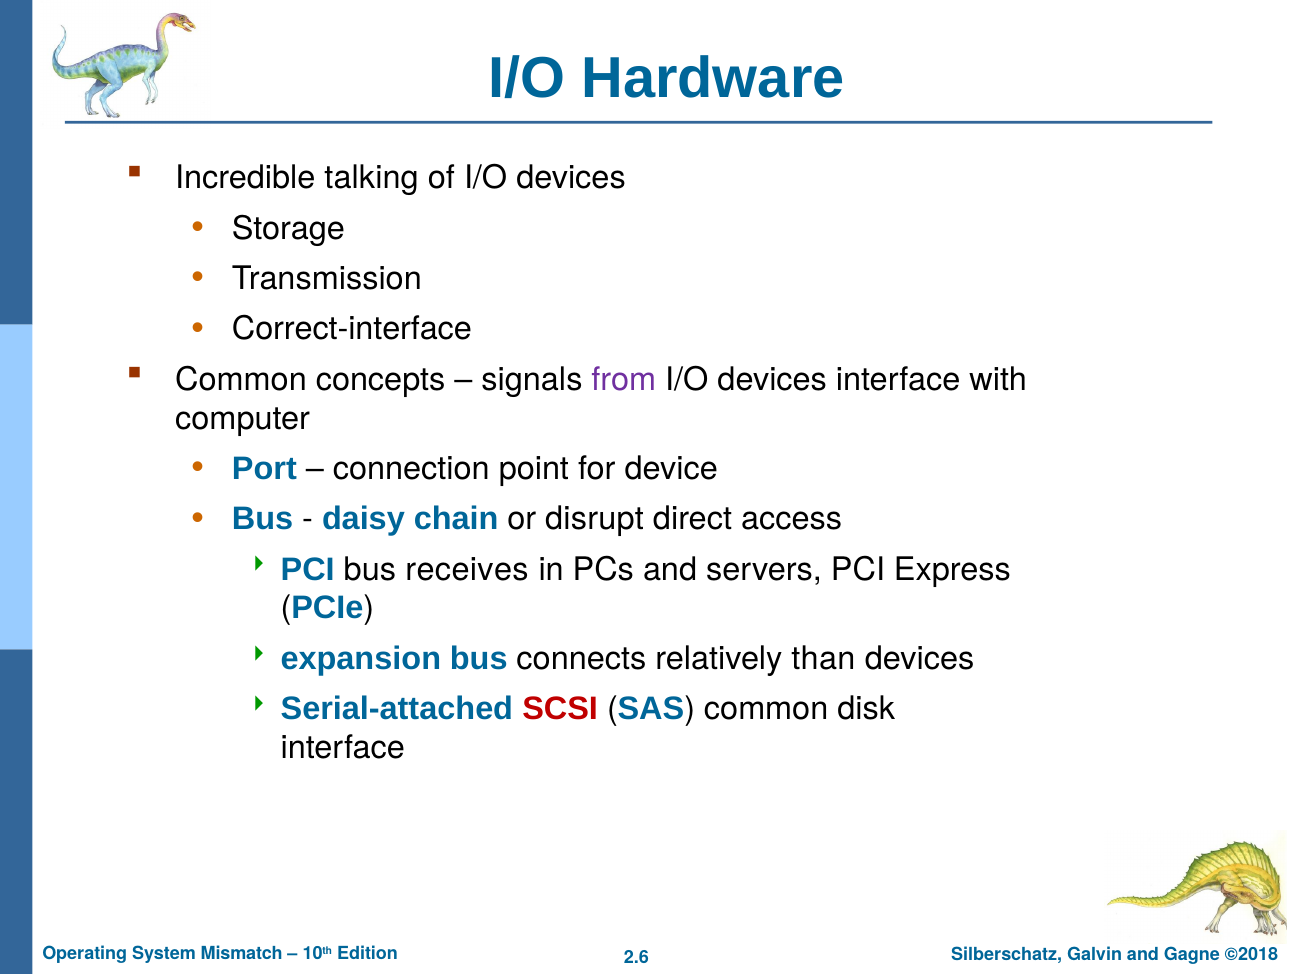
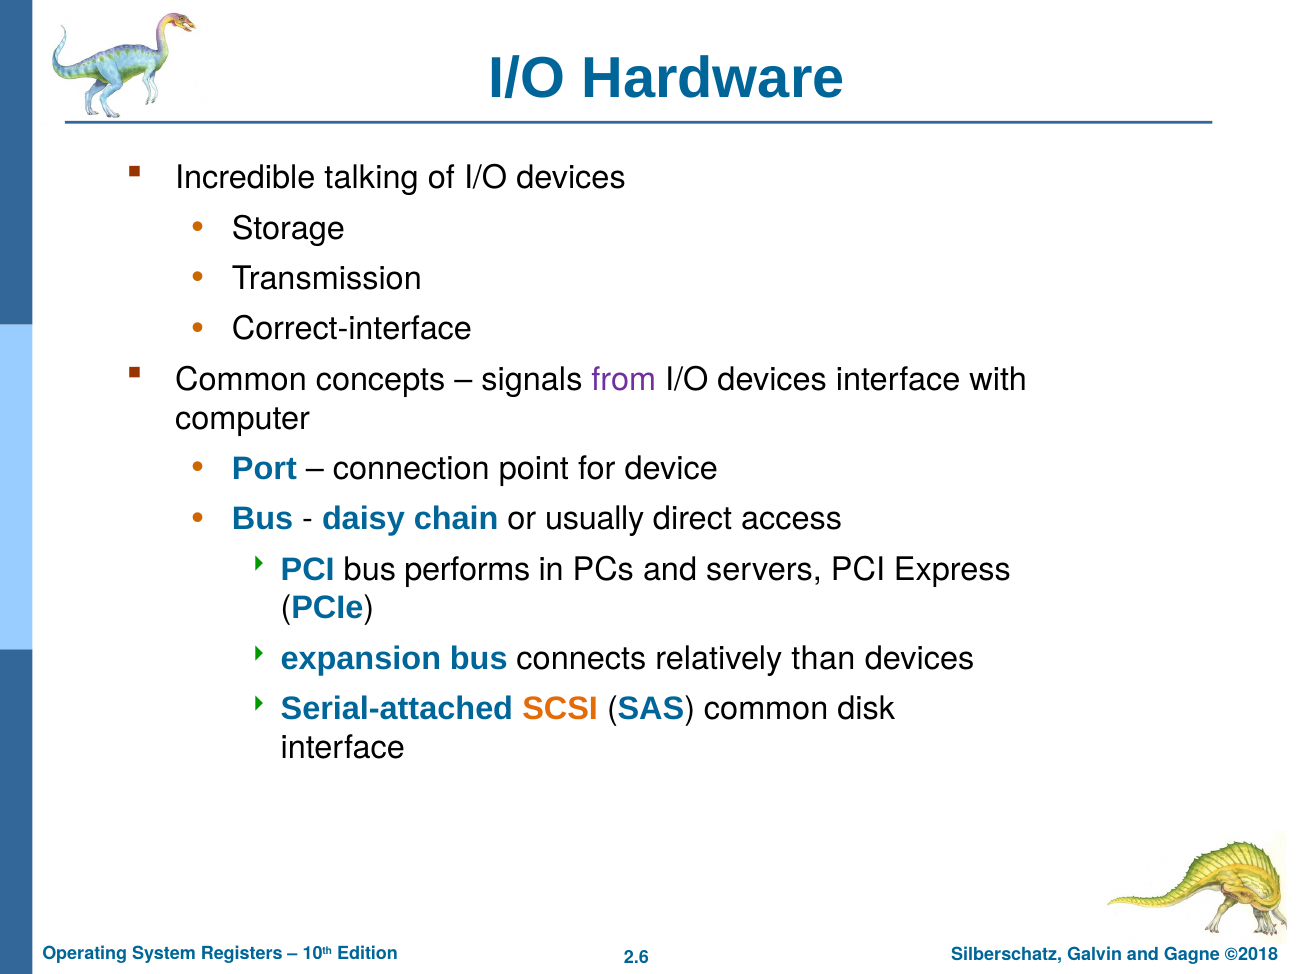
disrupt: disrupt -> usually (595, 519)
receives: receives -> performs (467, 569)
SCSI colour: red -> orange (560, 709)
Mismatch: Mismatch -> Registers (242, 954)
